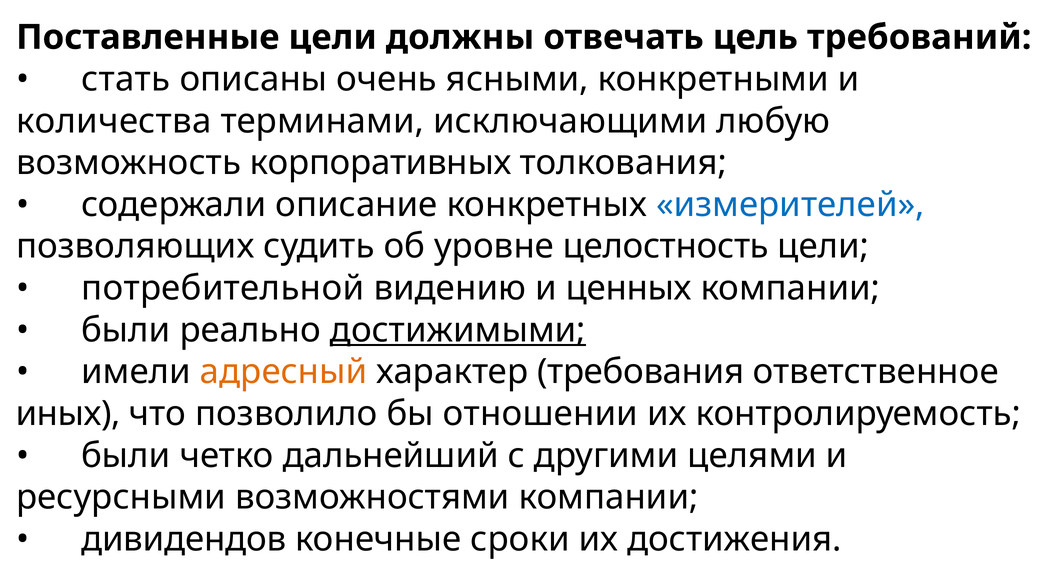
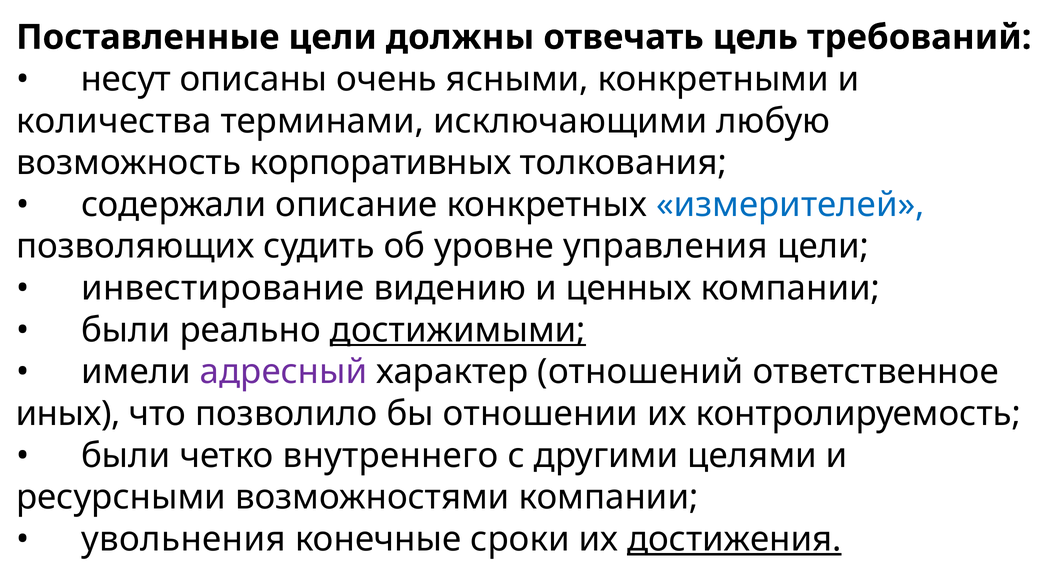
стать: стать -> несут (126, 79)
целостность: целостность -> управления (666, 246)
потребительной: потребительной -> инвестирование (223, 288)
адресный colour: orange -> purple (284, 372)
требования: требования -> отношений (640, 372)
дальнейший: дальнейший -> внутреннего (391, 455)
дивидендов: дивидендов -> увольнения (183, 539)
достижения underline: none -> present (734, 539)
